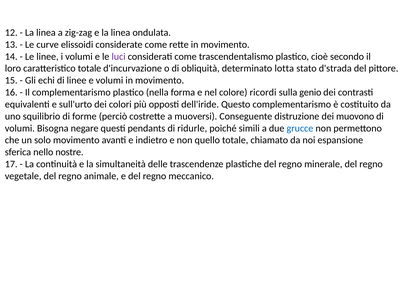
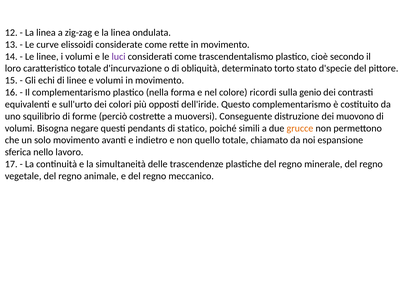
lotta: lotta -> torto (284, 68)
d'strada: d'strada -> d'specie (335, 68)
ridurle: ridurle -> statico (192, 128)
grucce colour: blue -> orange (300, 128)
nostre: nostre -> lavoro (69, 152)
